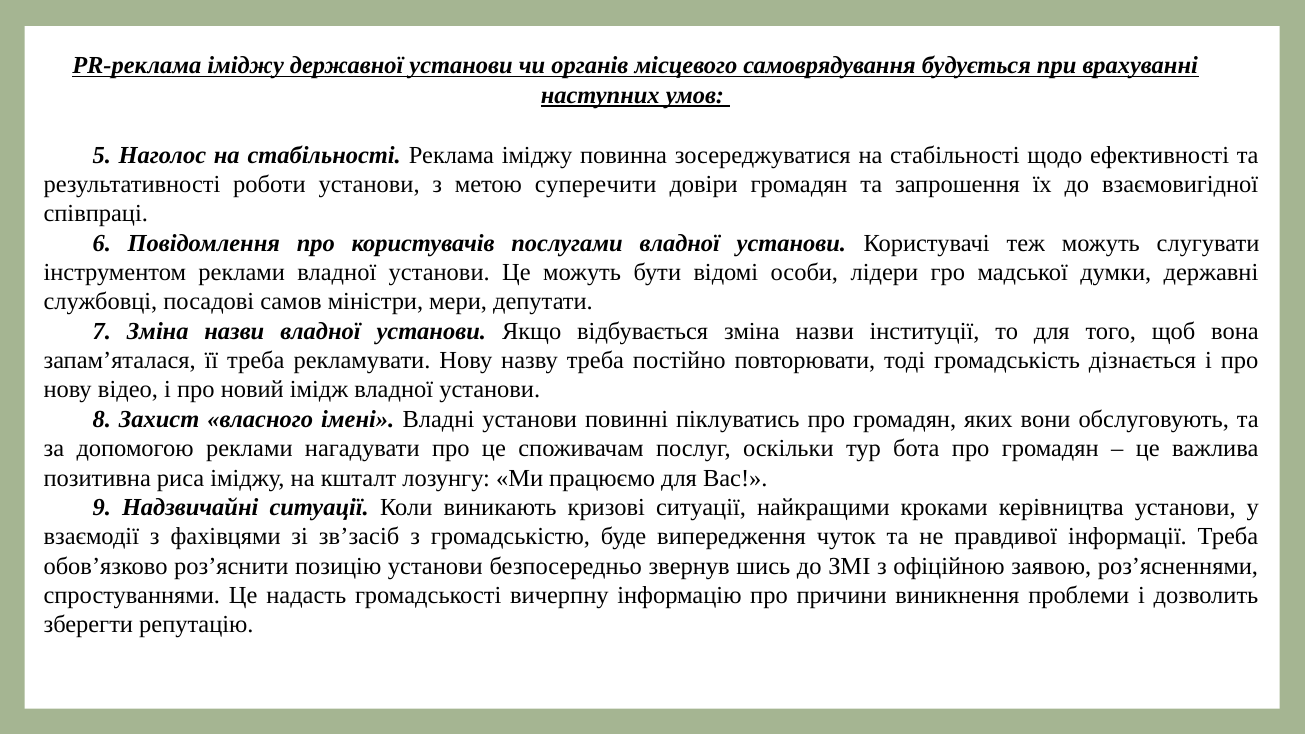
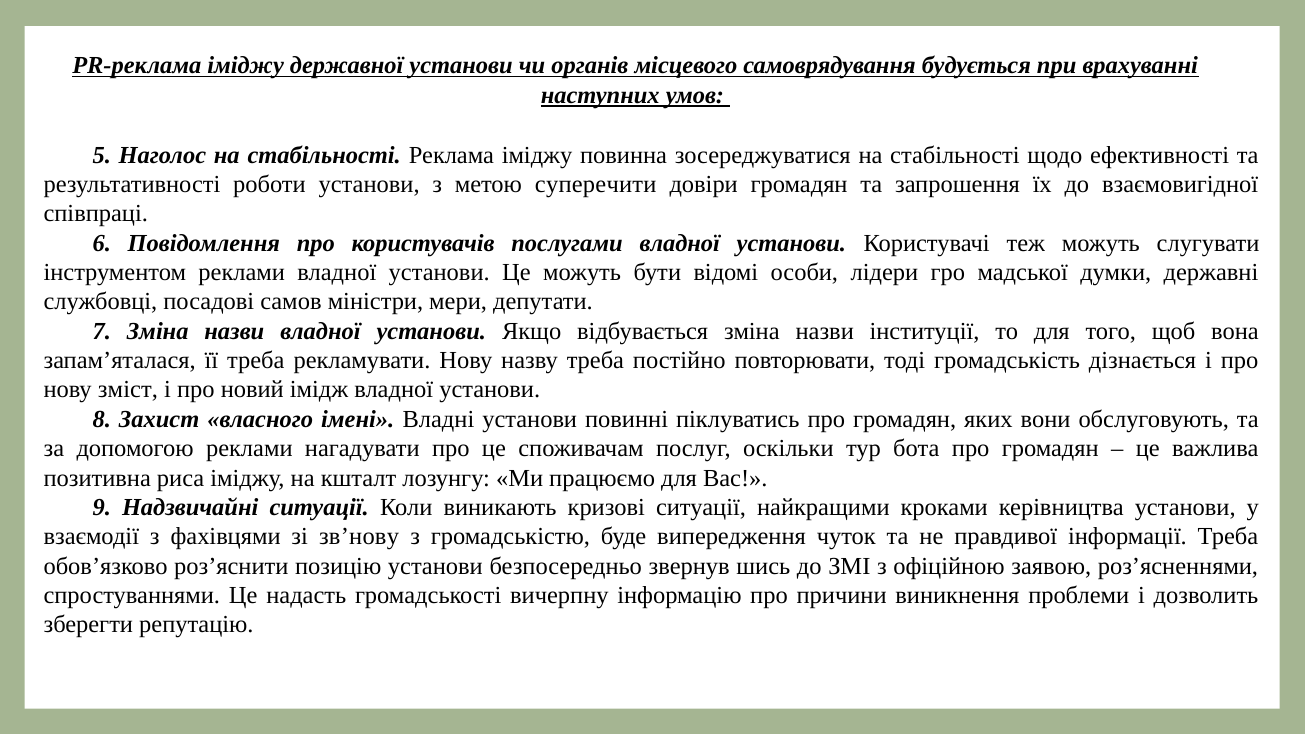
відео: відео -> зміст (128, 390)
зв’засіб: зв’засіб -> зв’нову (359, 537)
